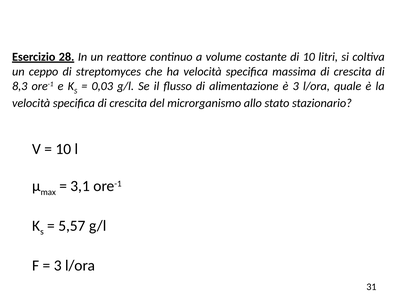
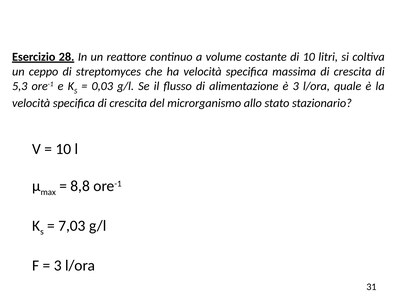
8,3: 8,3 -> 5,3 (20, 86)
3,1: 3,1 -> 8,8 (80, 186)
5,57: 5,57 -> 7,03 (72, 226)
